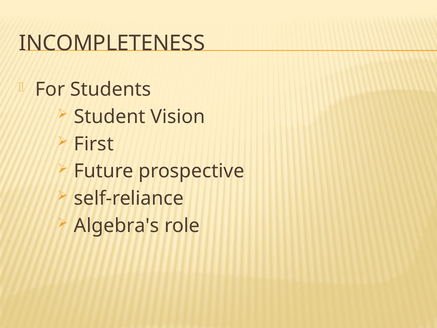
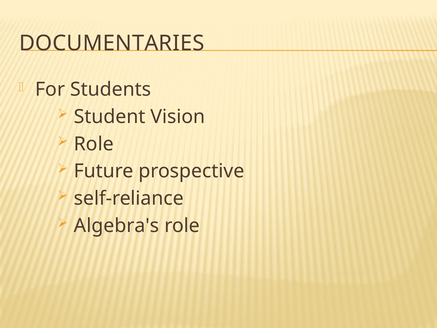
INCOMPLETENESS: INCOMPLETENESS -> DOCUMENTARIES (112, 43)
First: First -> Role (94, 144)
